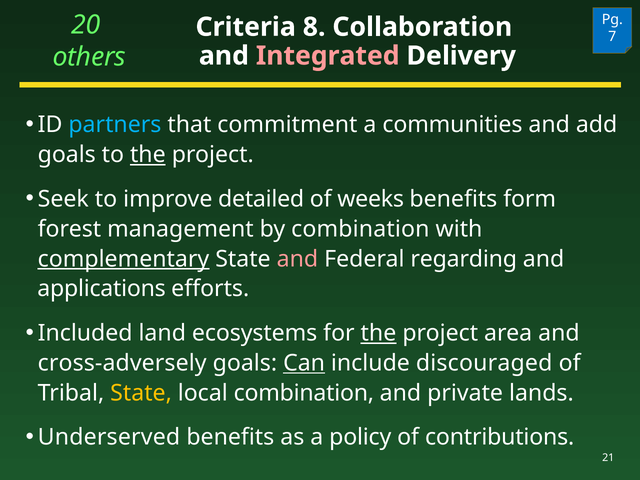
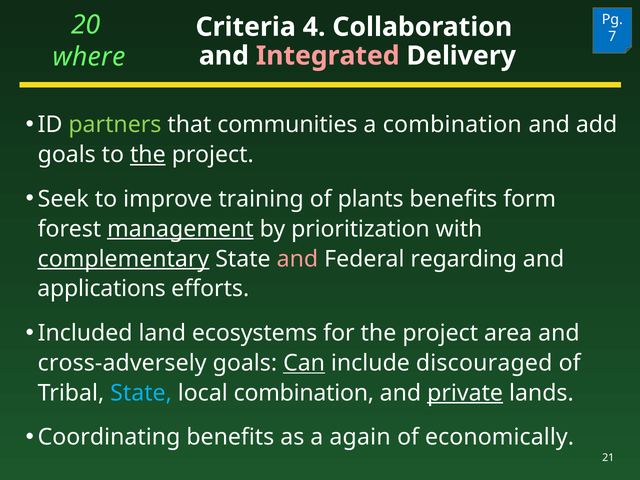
8: 8 -> 4 (314, 27)
others: others -> where (89, 57)
partners colour: light blue -> light green (115, 125)
commitment: commitment -> communities (287, 125)
a communities: communities -> combination (452, 125)
detailed: detailed -> training (261, 199)
weeks: weeks -> plants (371, 199)
management underline: none -> present (180, 229)
by combination: combination -> prioritization (360, 229)
the underline: present -> none (378, 333)
State colour: yellow -> light blue (141, 393)
private underline: none -> present (465, 393)
Underserved: Underserved -> Coordinating (109, 437)
policy: policy -> again (360, 437)
contributions: contributions -> economically (500, 437)
